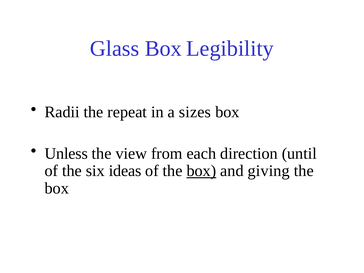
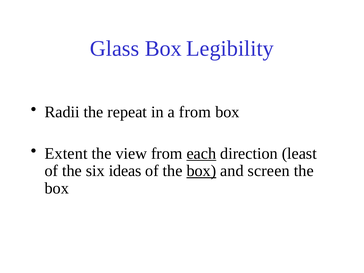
a sizes: sizes -> from (195, 112)
Unless: Unless -> Extent (66, 153)
each underline: none -> present (201, 153)
until: until -> least (299, 153)
giving: giving -> screen (269, 171)
